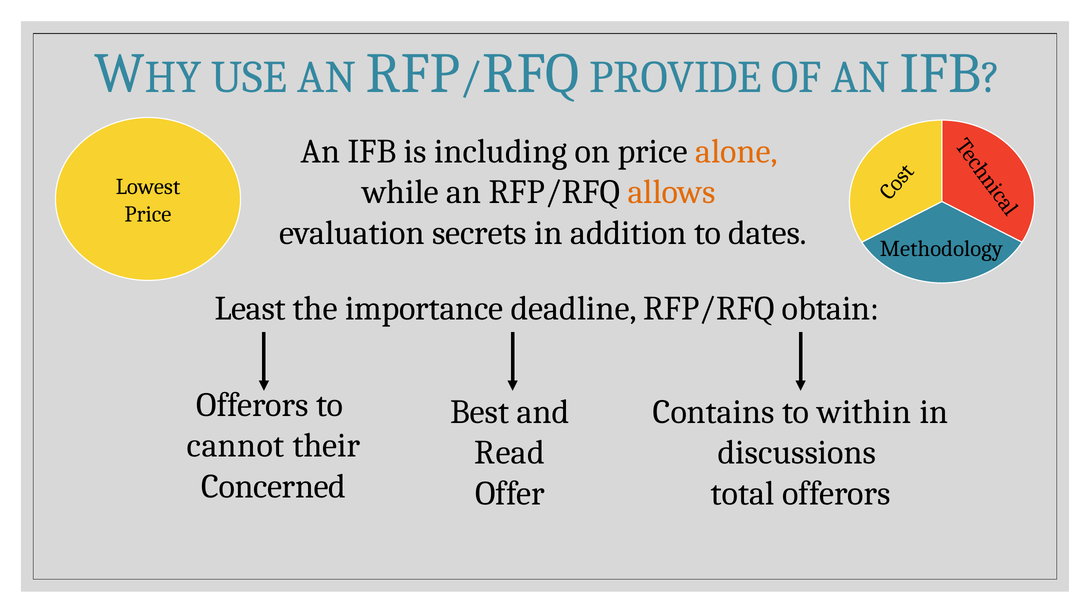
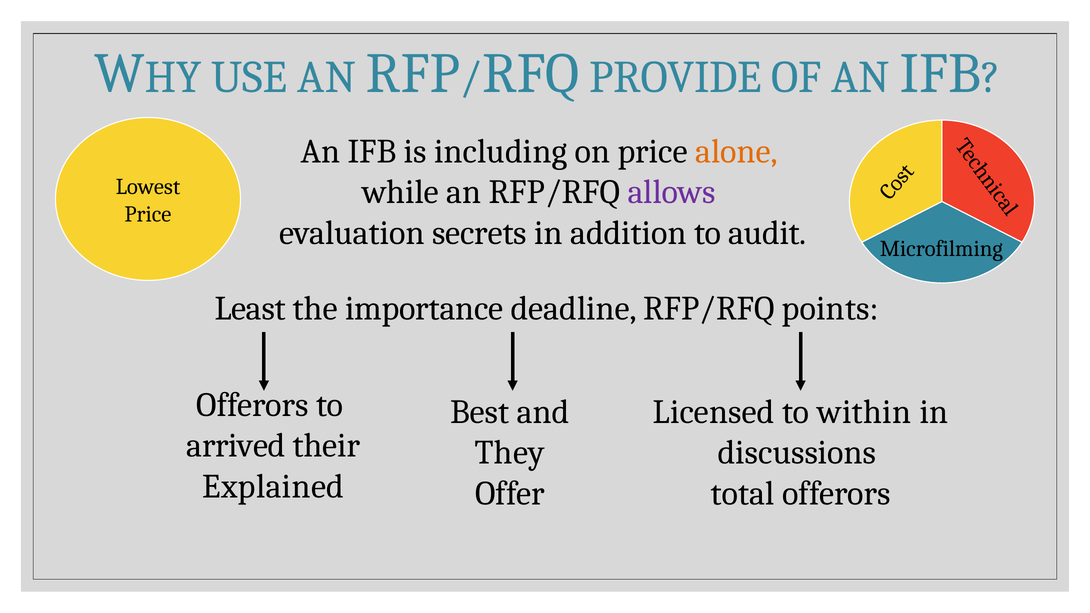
allows colour: orange -> purple (672, 192)
dates: dates -> audit (767, 233)
Methodology: Methodology -> Microfilming (941, 249)
obtain: obtain -> points (830, 308)
Contains: Contains -> Licensed (714, 412)
cannot: cannot -> arrived (236, 446)
Read: Read -> They (510, 453)
Concerned: Concerned -> Explained (273, 487)
